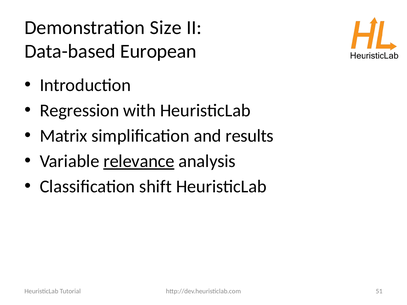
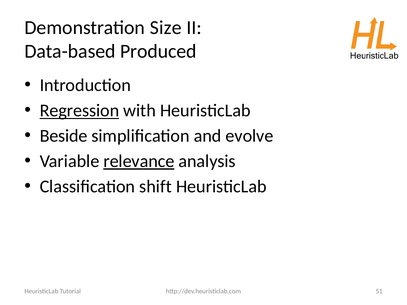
European: European -> Produced (158, 51)
Regression underline: none -> present (79, 111)
Matrix: Matrix -> Beside (64, 136)
results: results -> evolve (250, 136)
